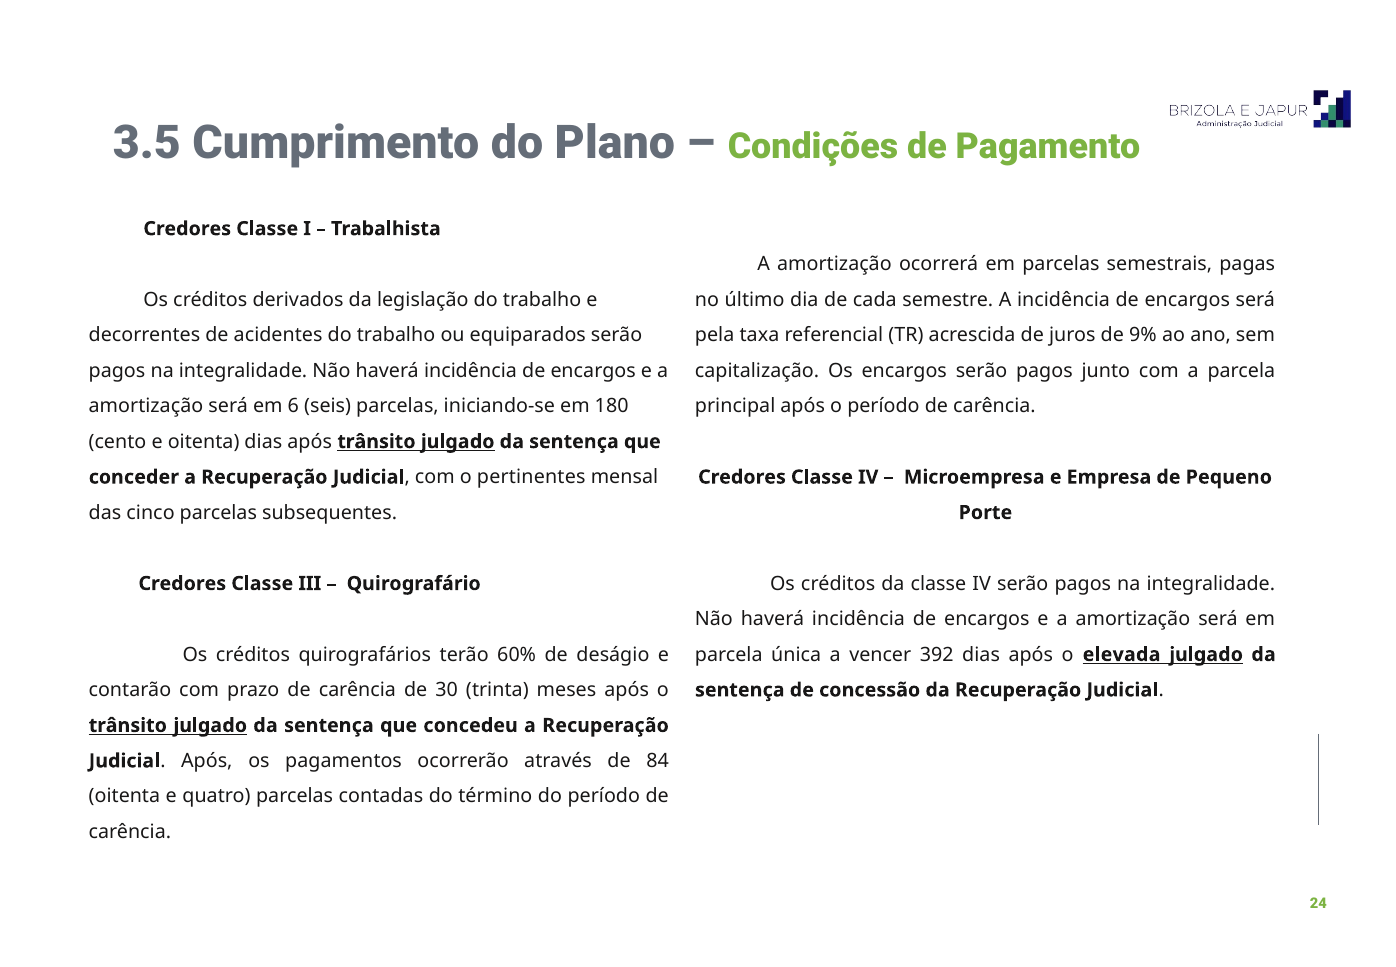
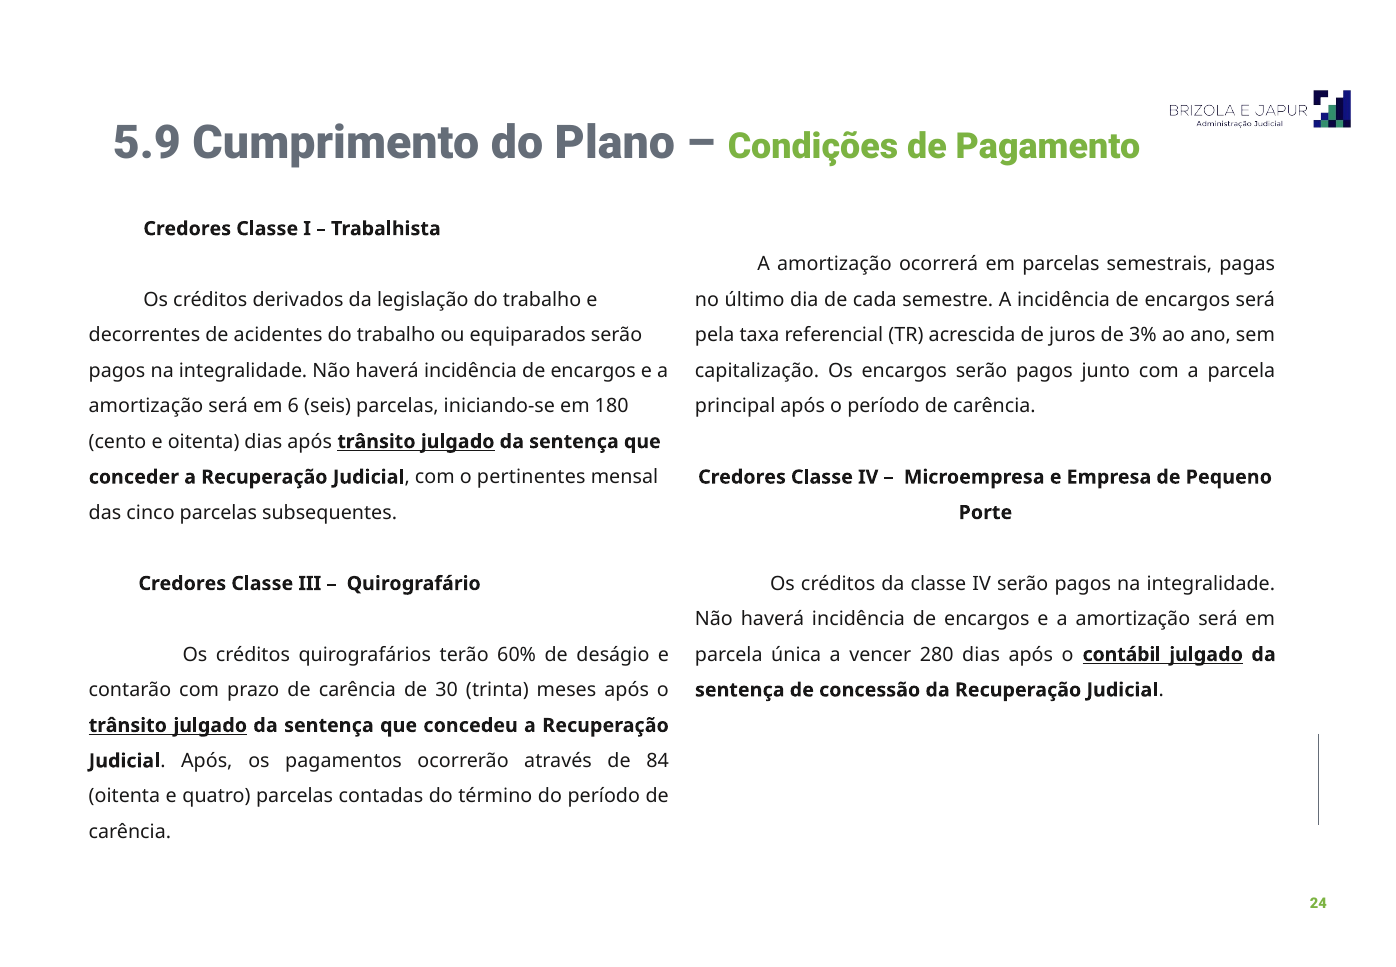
3.5: 3.5 -> 5.9 (147, 143)
9%: 9% -> 3% (1143, 335)
392: 392 -> 280 (937, 654)
elevada: elevada -> contábil (1122, 654)
